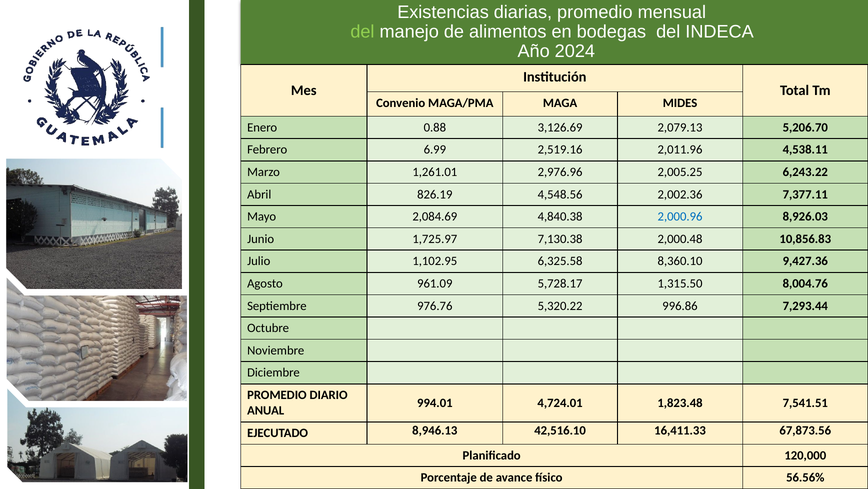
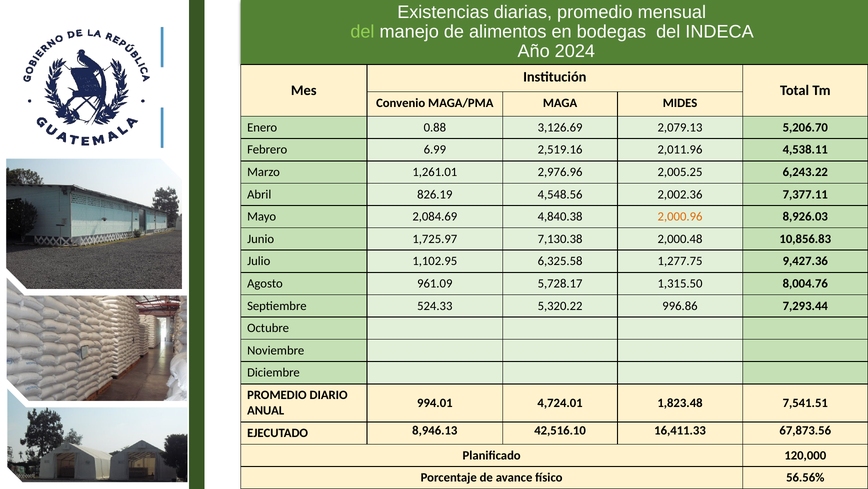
2,000.96 colour: blue -> orange (680, 216)
8,360.10: 8,360.10 -> 1,277.75 (680, 261)
976.76: 976.76 -> 524.33 (435, 305)
